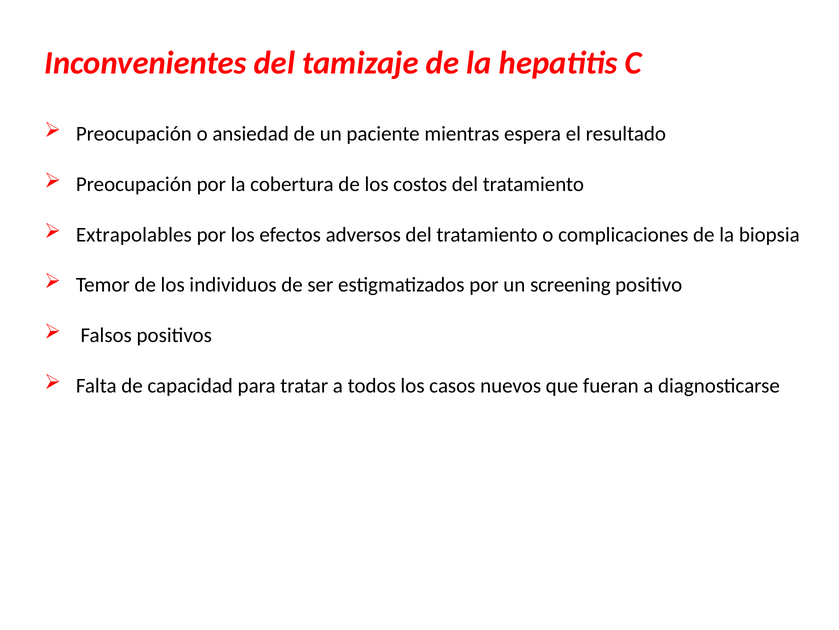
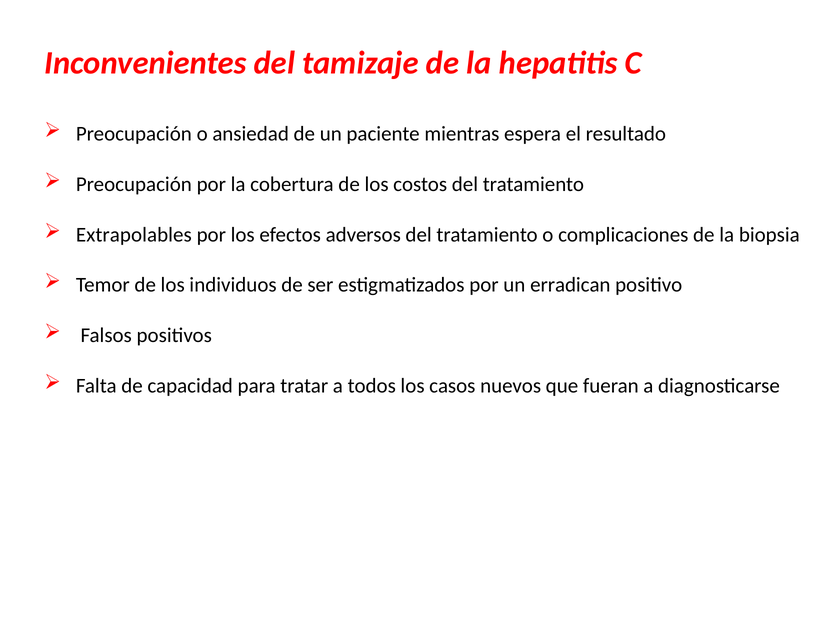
screening: screening -> erradican (570, 285)
